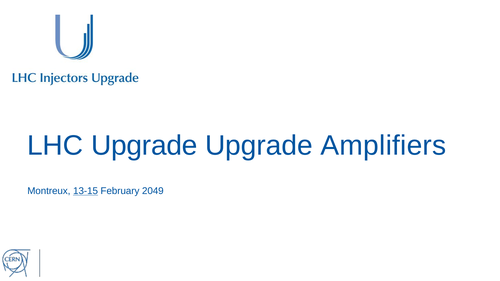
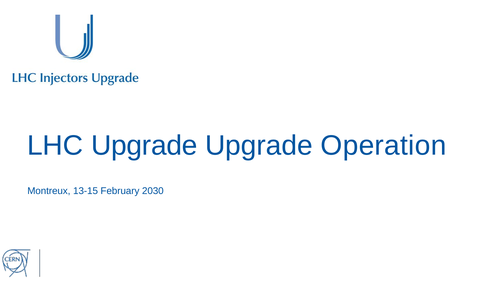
Amplifiers: Amplifiers -> Operation (383, 146)
13-15 underline: present -> none (86, 191)
2049: 2049 -> 2030 (153, 191)
